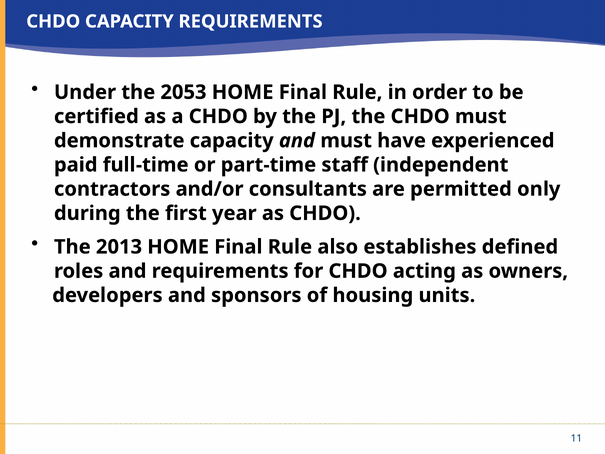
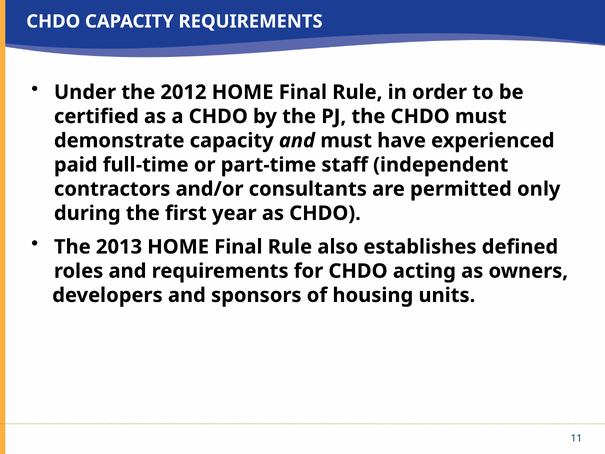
2053: 2053 -> 2012 (183, 92)
